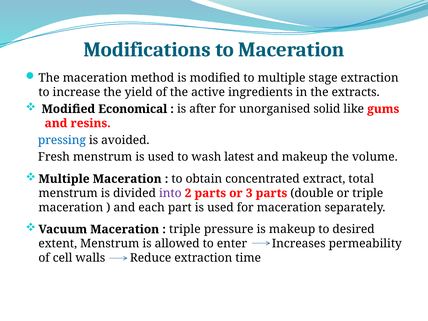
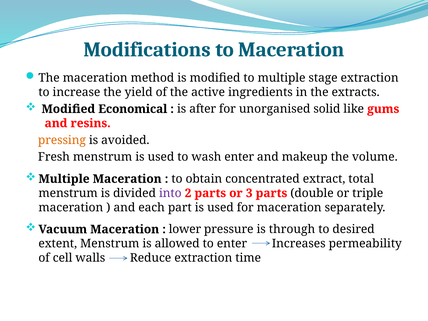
pressing colour: blue -> orange (62, 140)
wash latest: latest -> enter (239, 157)
triple: triple -> lower (185, 229)
is makeup: makeup -> through (292, 229)
